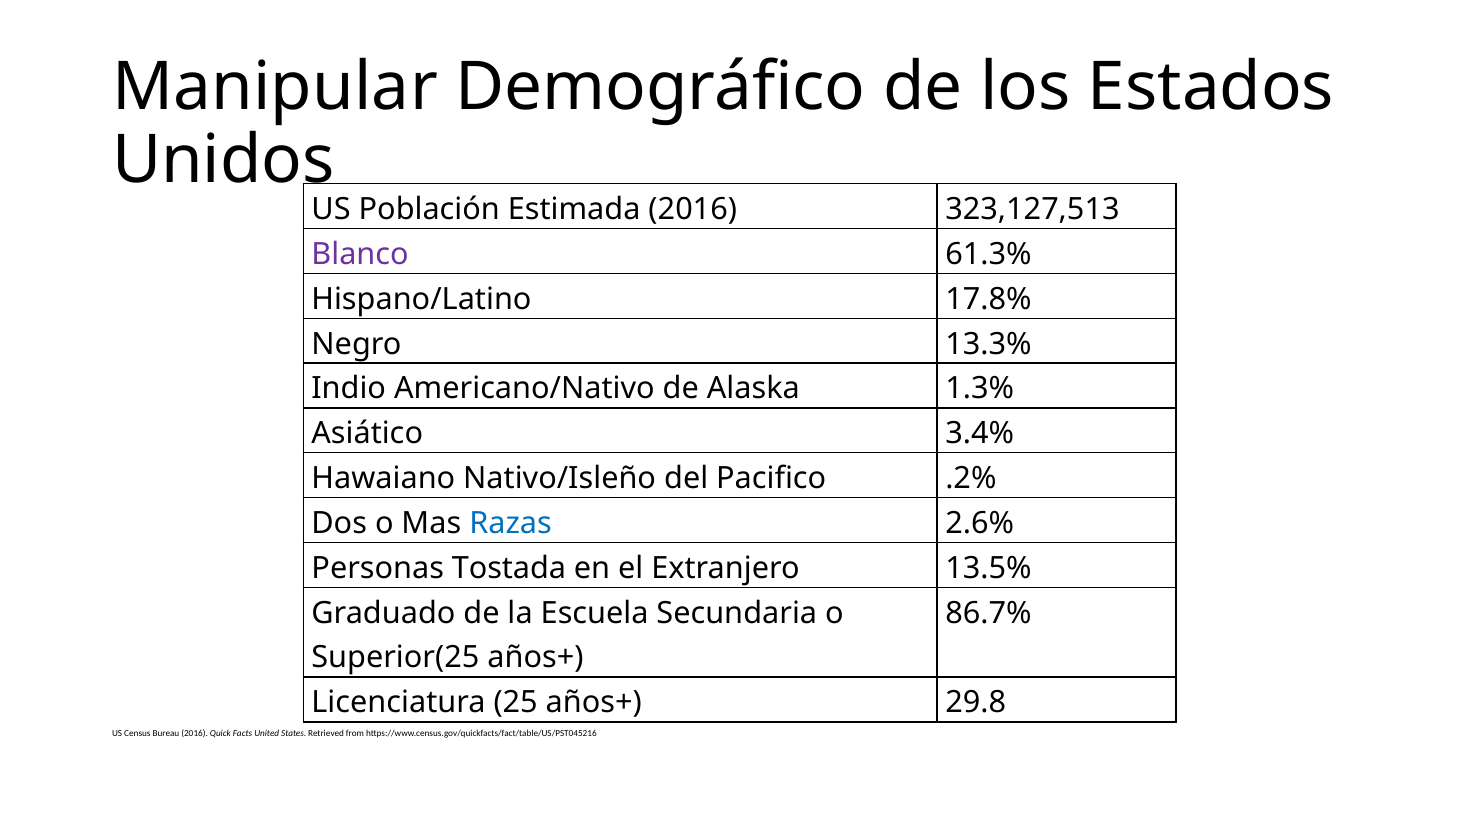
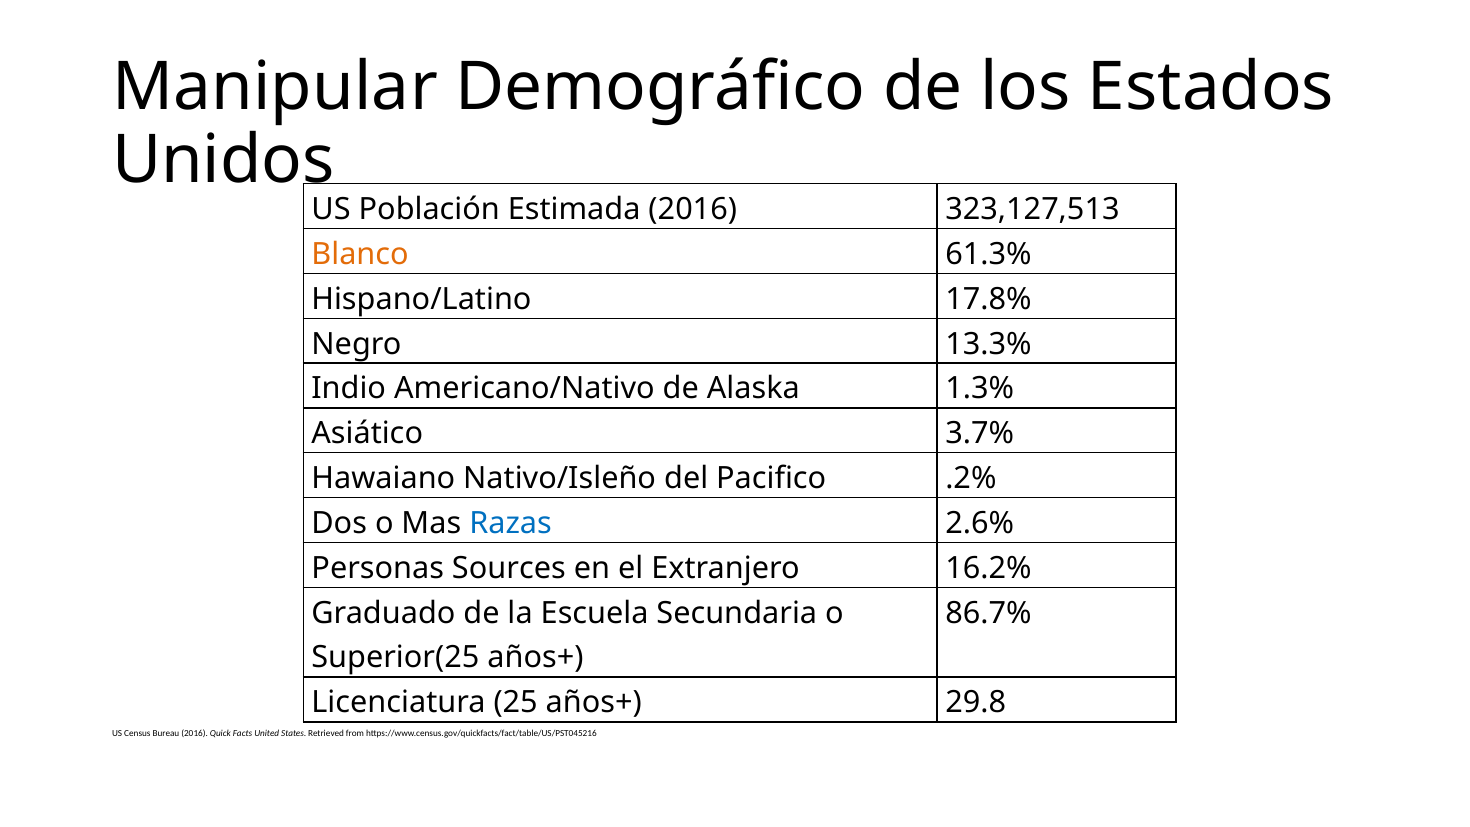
Blanco colour: purple -> orange (360, 254)
3.4%: 3.4% -> 3.7% (980, 434)
Tostada: Tostada -> Sources (509, 568)
13.5%: 13.5% -> 16.2% (988, 568)
